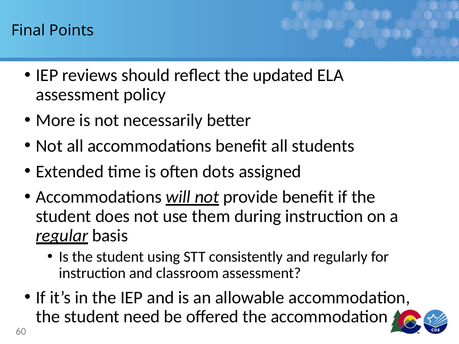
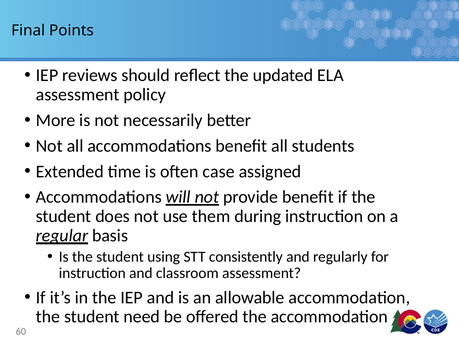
dots: dots -> case (219, 172)
